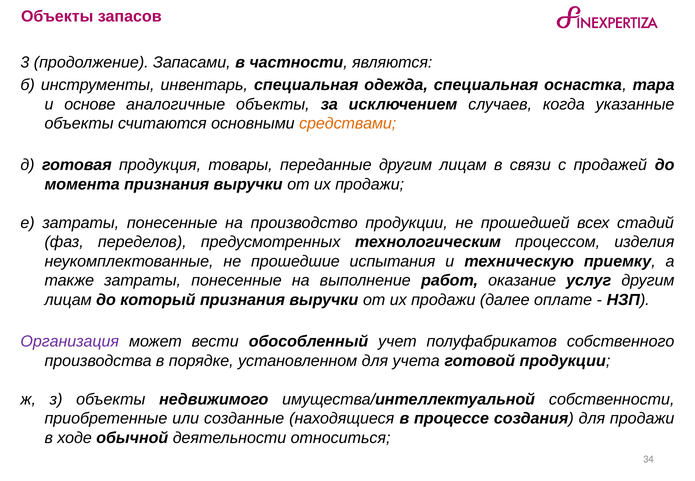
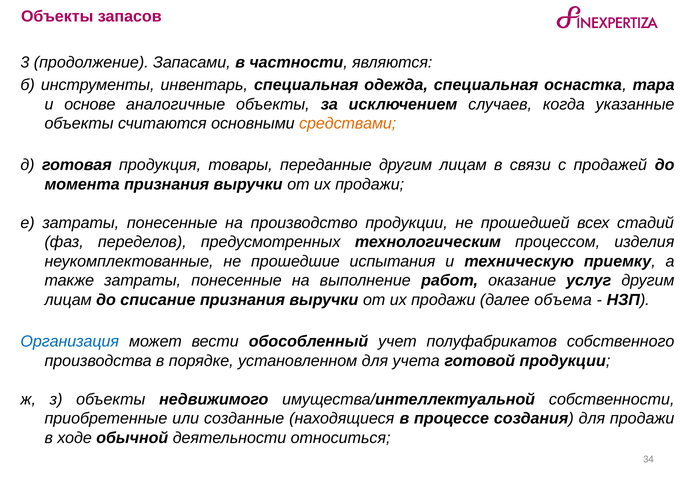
который: который -> списание (158, 300)
оплате: оплате -> объема (563, 300)
Организация colour: purple -> blue (70, 342)
